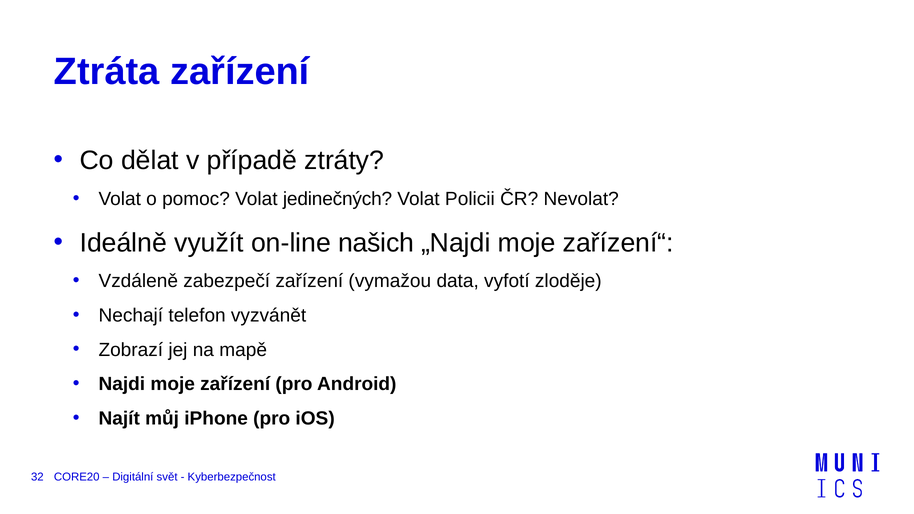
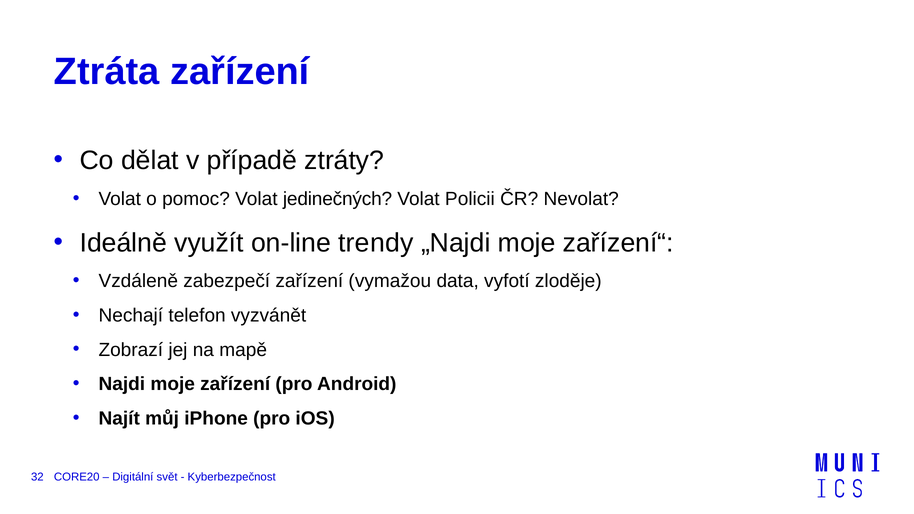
našich: našich -> trendy (376, 243)
